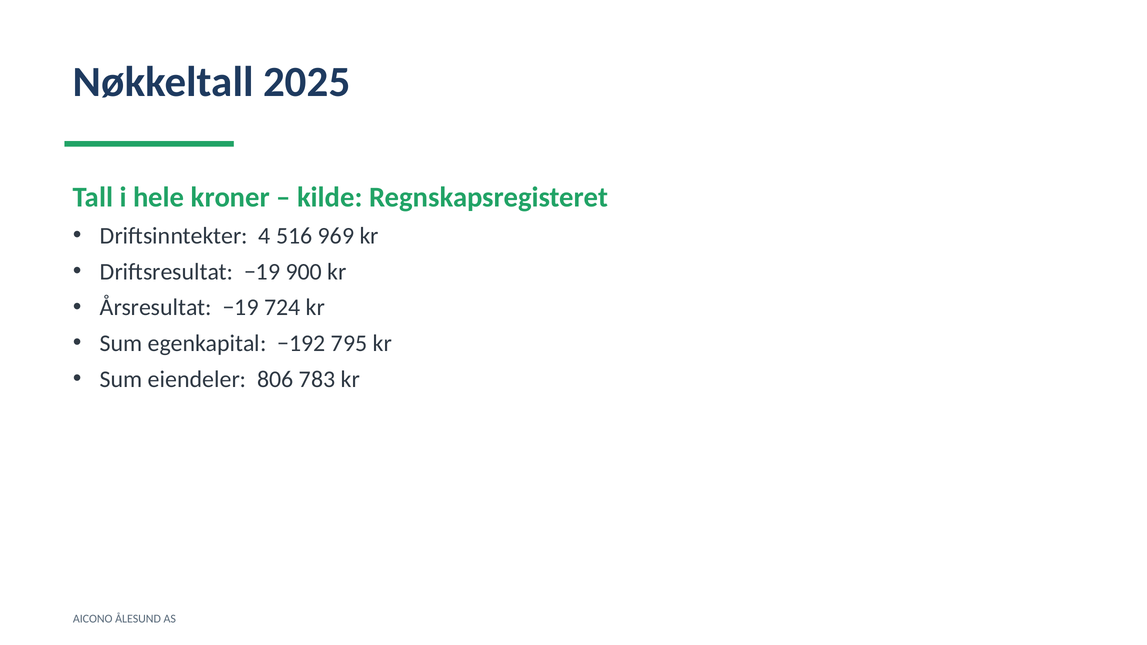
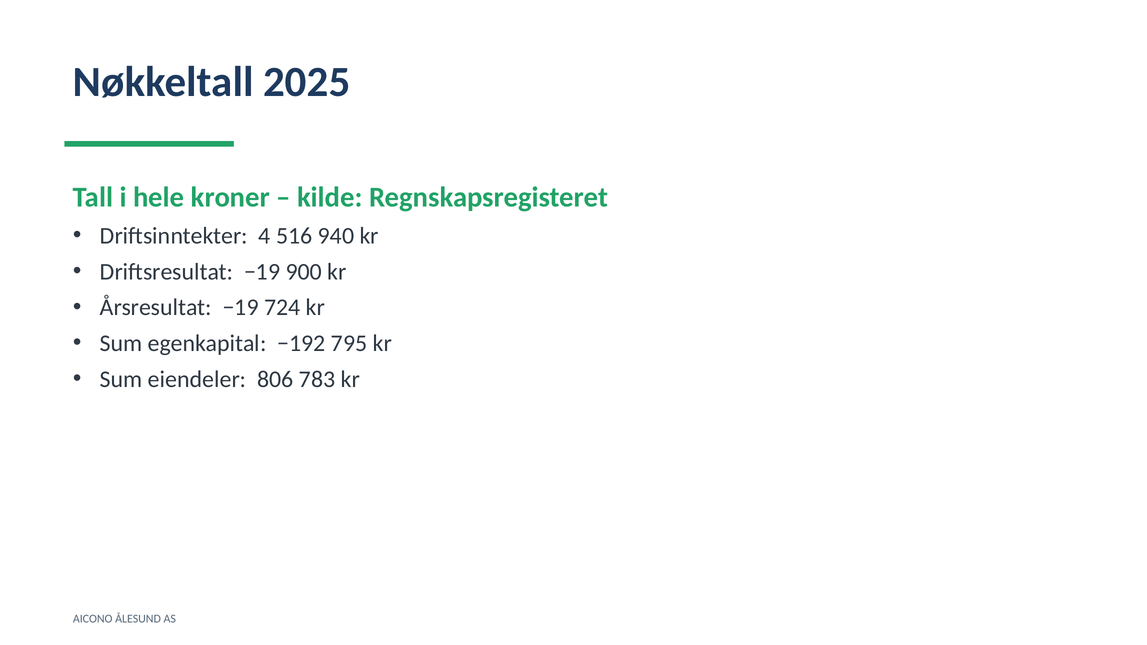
969: 969 -> 940 (336, 236)
